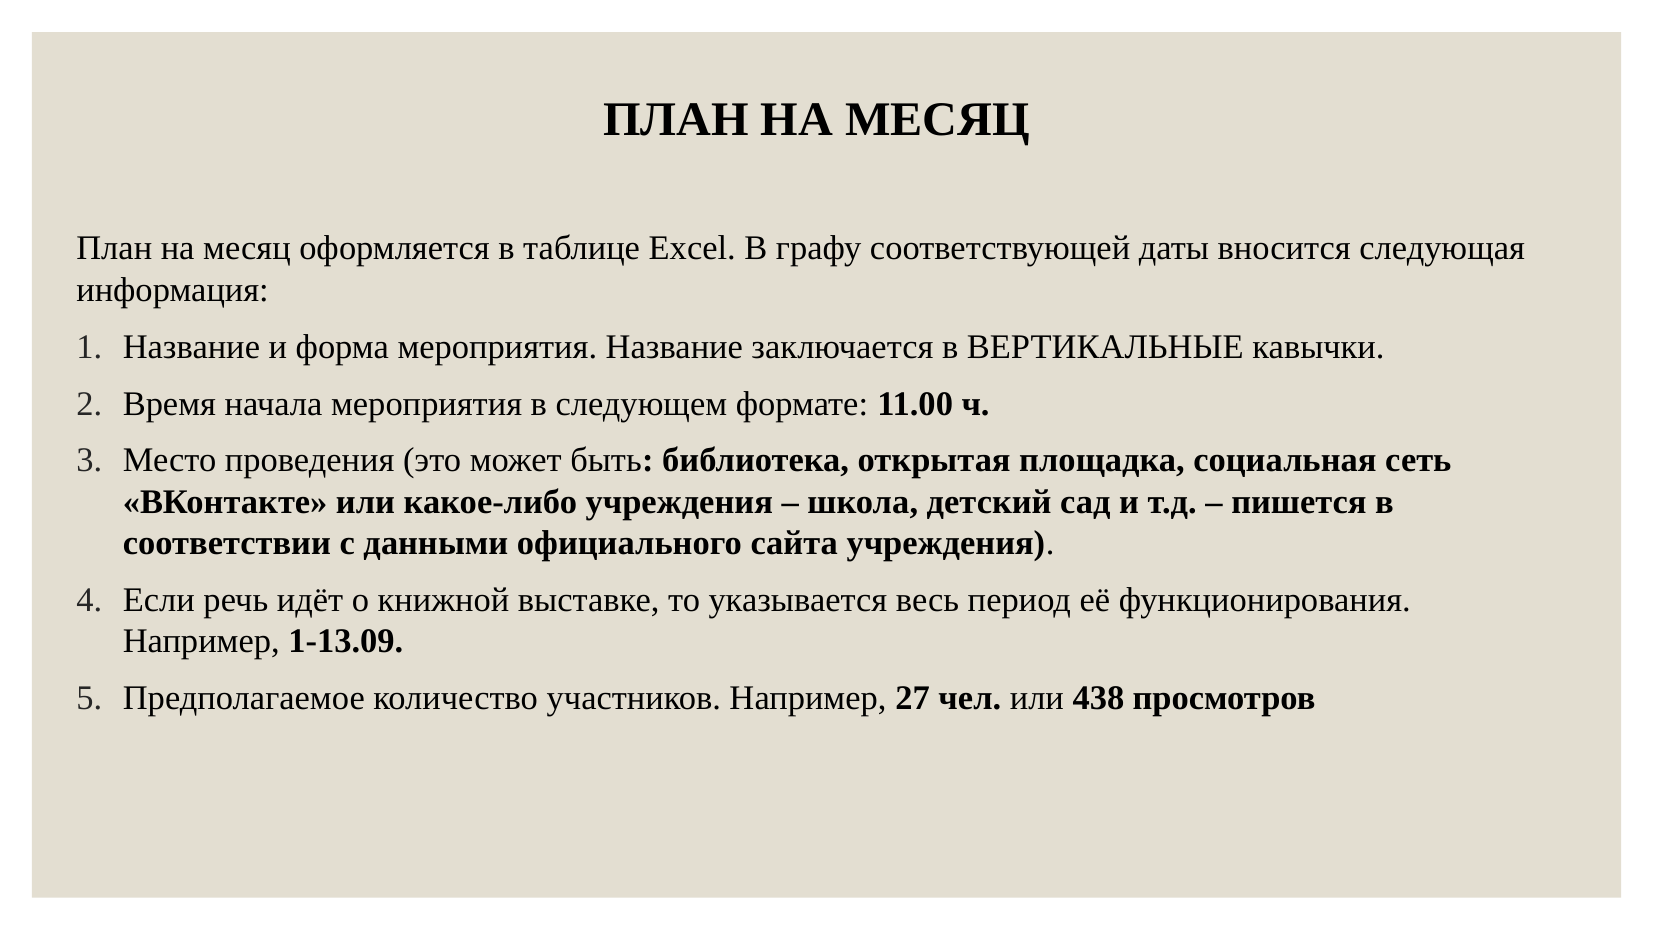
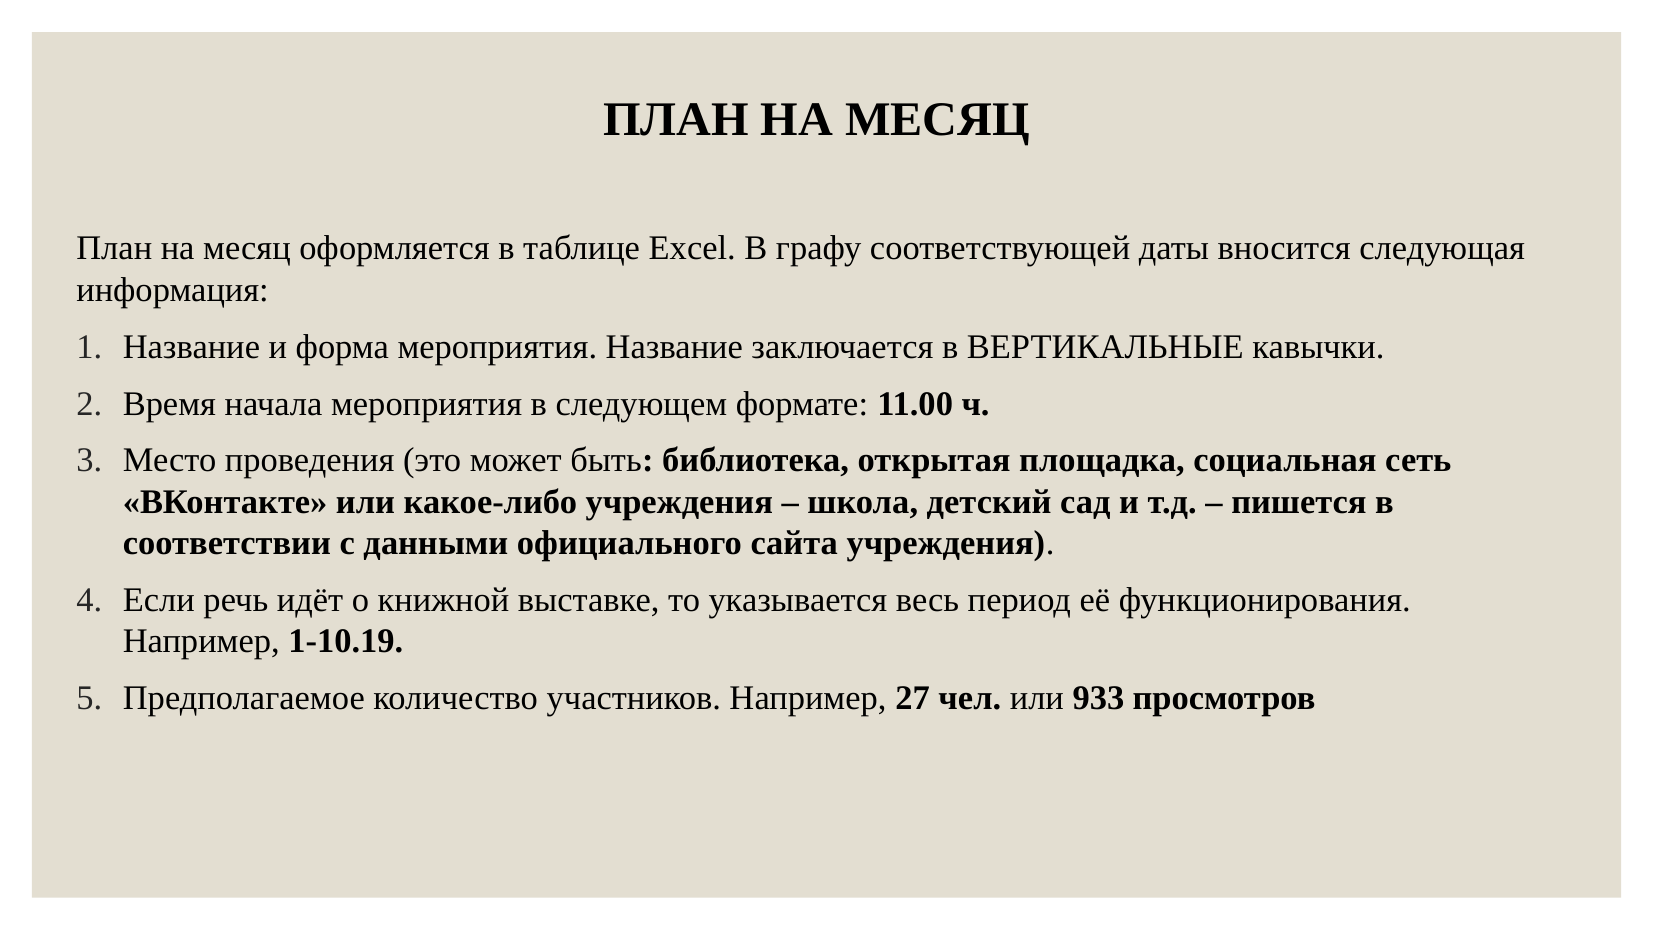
1-13.09: 1-13.09 -> 1-10.19 (346, 641)
438: 438 -> 933 (1098, 698)
